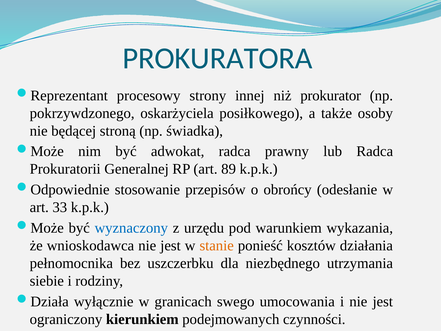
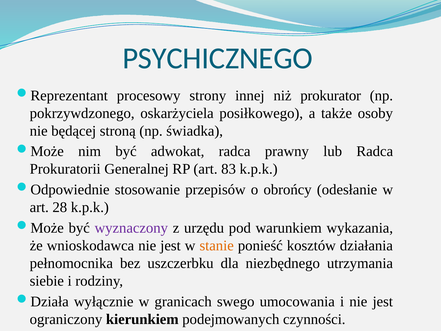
PROKURATORA: PROKURATORA -> PSYCHICZNEGO (218, 58)
89: 89 -> 83 (229, 169)
33: 33 -> 28 (60, 207)
wyznaczony colour: blue -> purple (131, 228)
